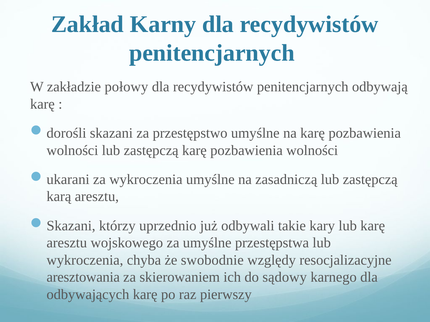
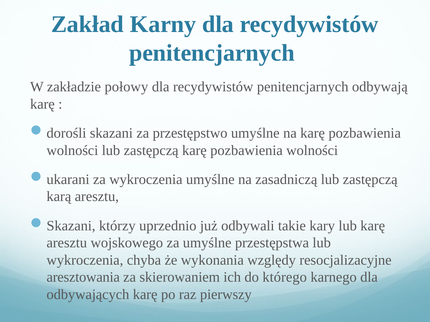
swobodnie: swobodnie -> wykonania (212, 260)
sądowy: sądowy -> którego (285, 278)
